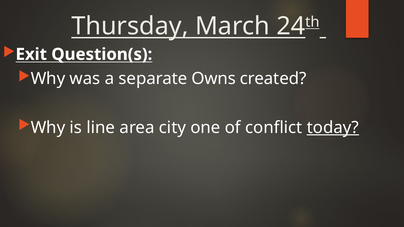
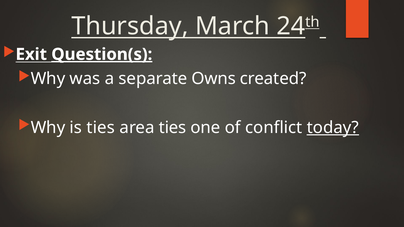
Question(s underline: none -> present (102, 54)
is line: line -> ties (101, 128)
area city: city -> ties (173, 128)
